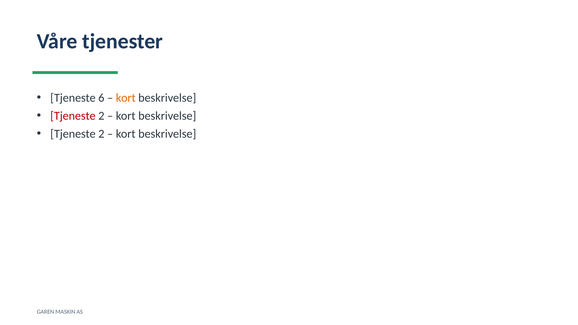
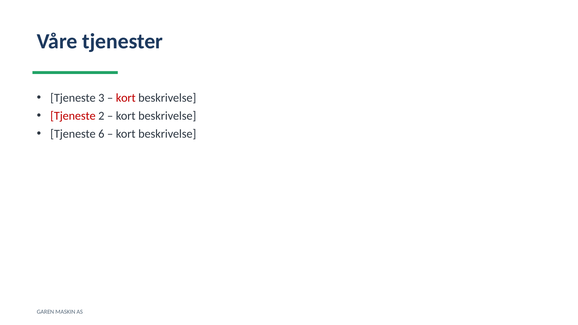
6: 6 -> 3 (101, 98)
kort colour: orange -> red (126, 98)
2: 2 -> 6 (101, 134)
